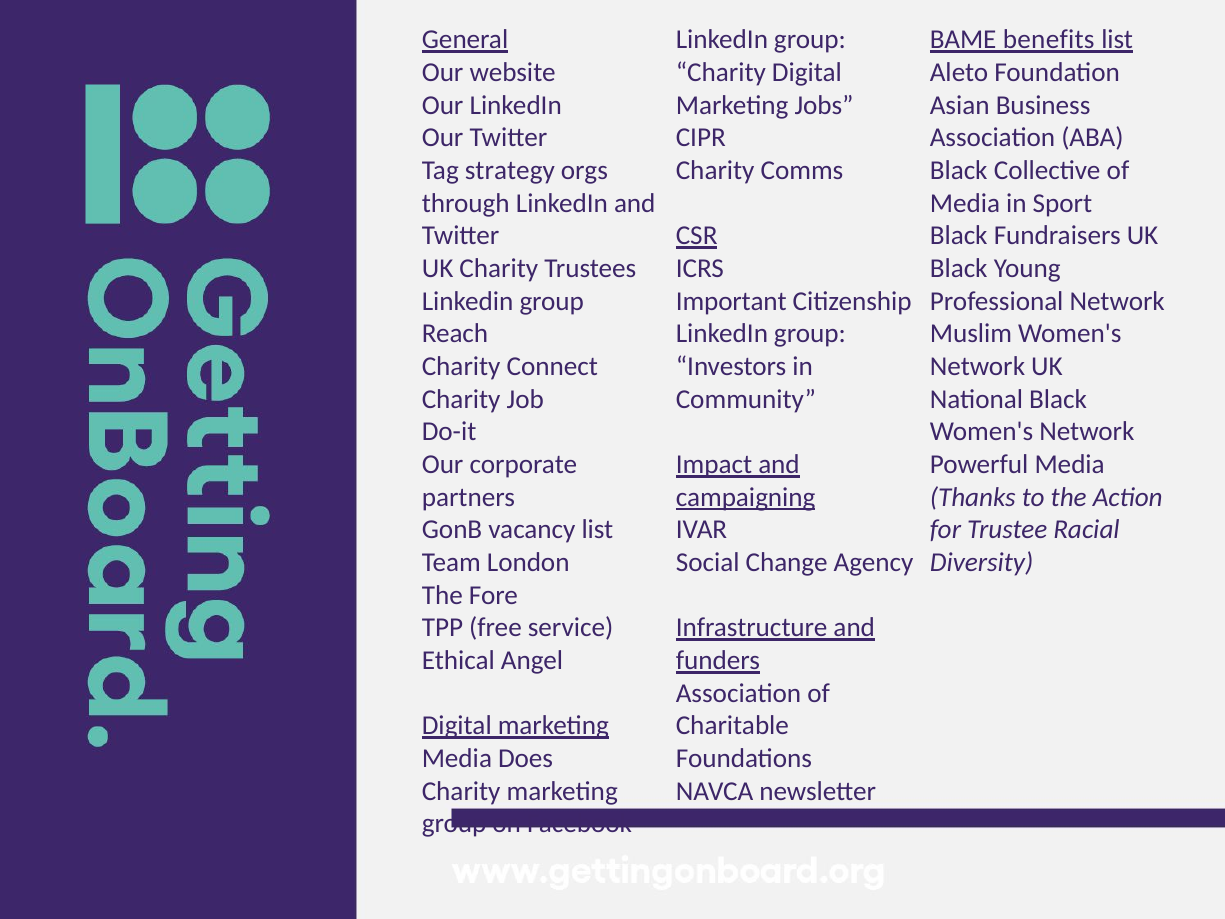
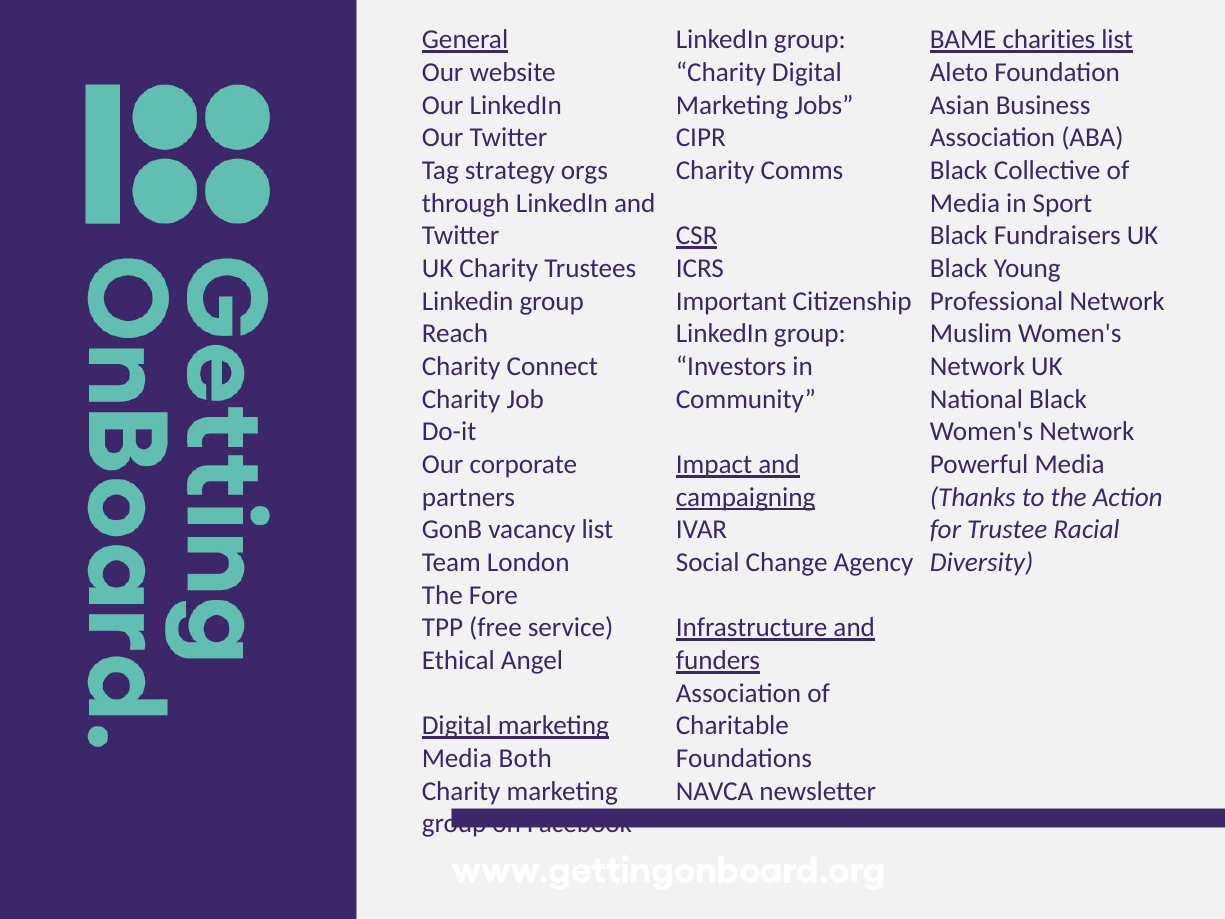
benefits: benefits -> charities (1049, 40)
Does: Does -> Both (525, 758)
